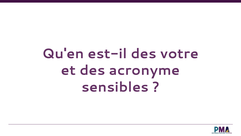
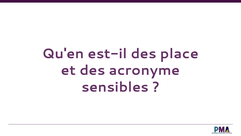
votre: votre -> place (179, 54)
